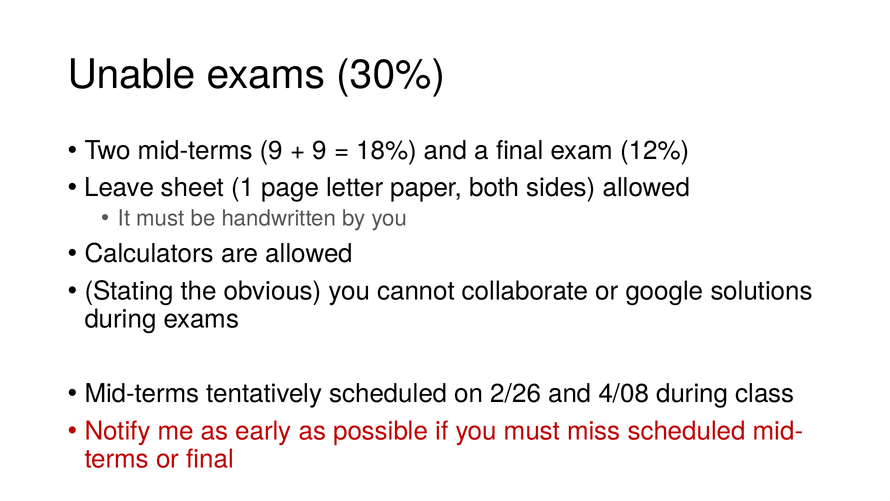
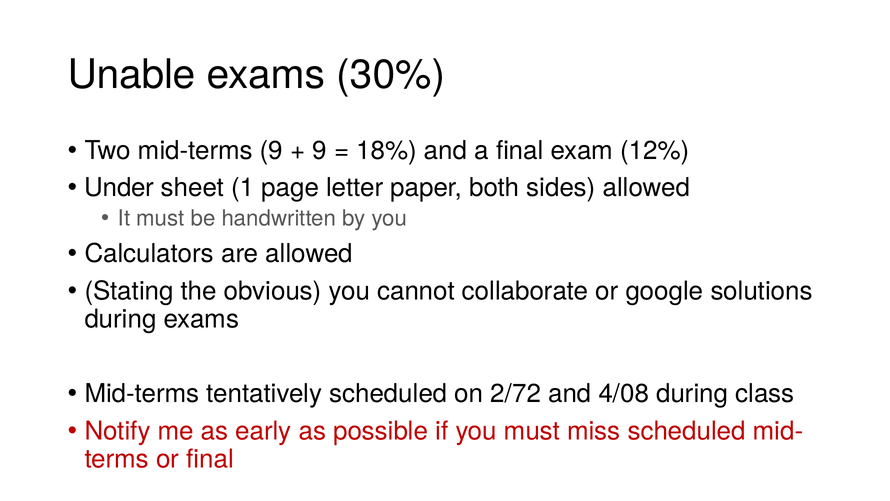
Leave: Leave -> Under (119, 188)
2/26: 2/26 -> 2/72 (516, 393)
